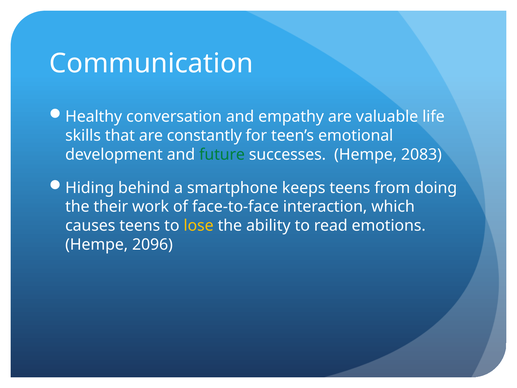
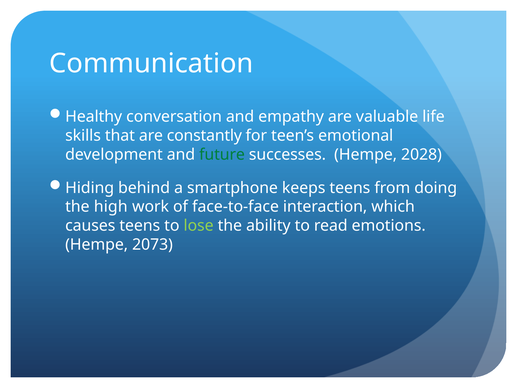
2083: 2083 -> 2028 (421, 154)
their: their -> high (111, 207)
lose colour: yellow -> light green (199, 226)
2096: 2096 -> 2073 (153, 244)
